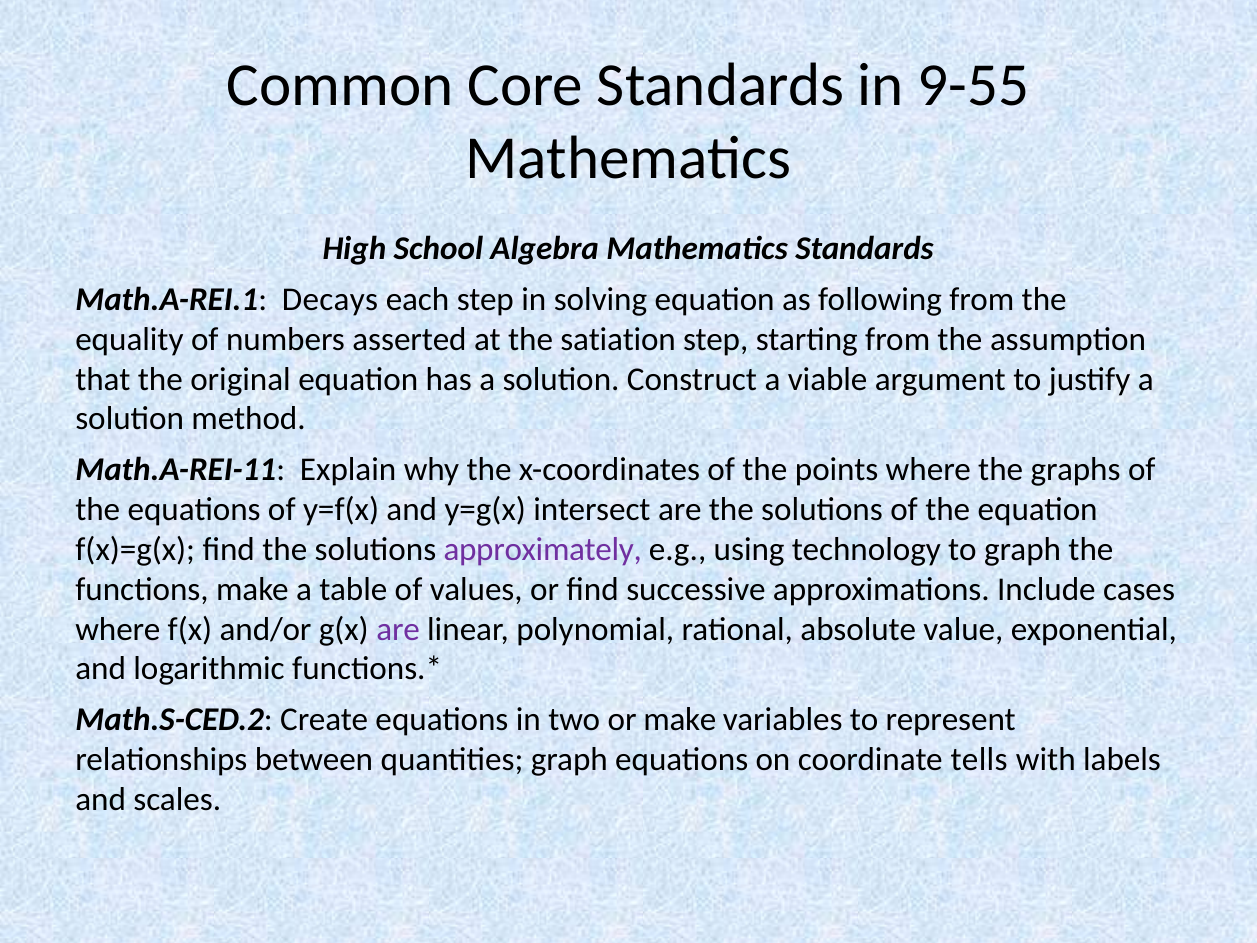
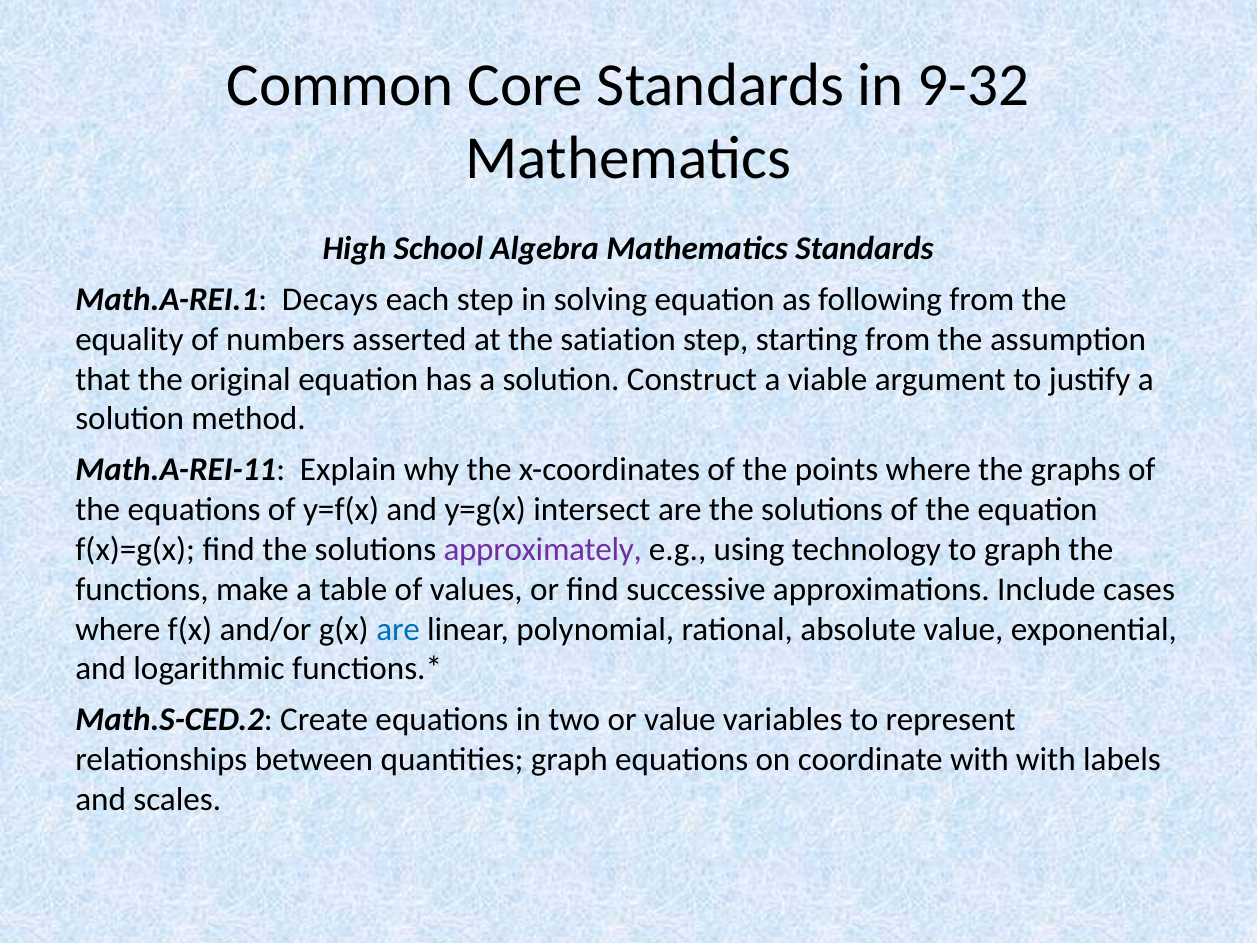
9-55: 9-55 -> 9-32 (974, 85)
are colour: purple -> blue (398, 629)
or make: make -> value (680, 720)
coordinate tells: tells -> with (979, 759)
